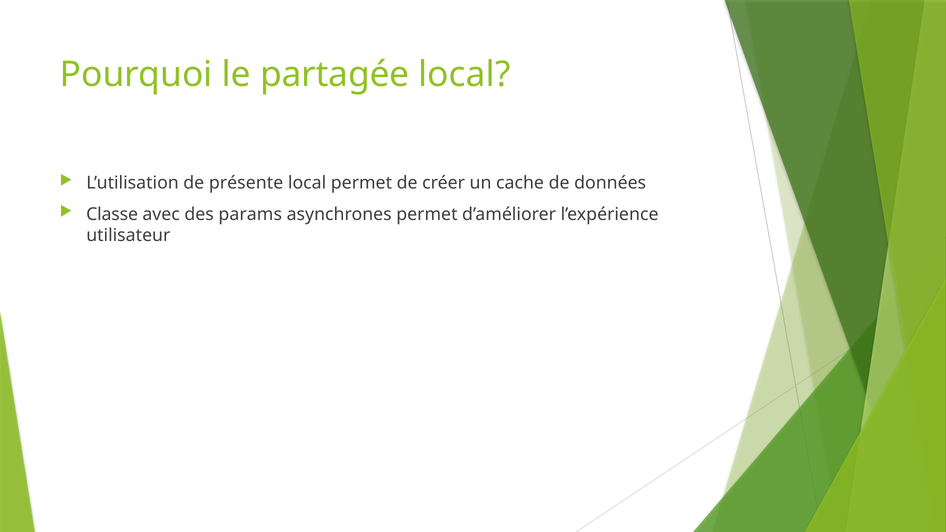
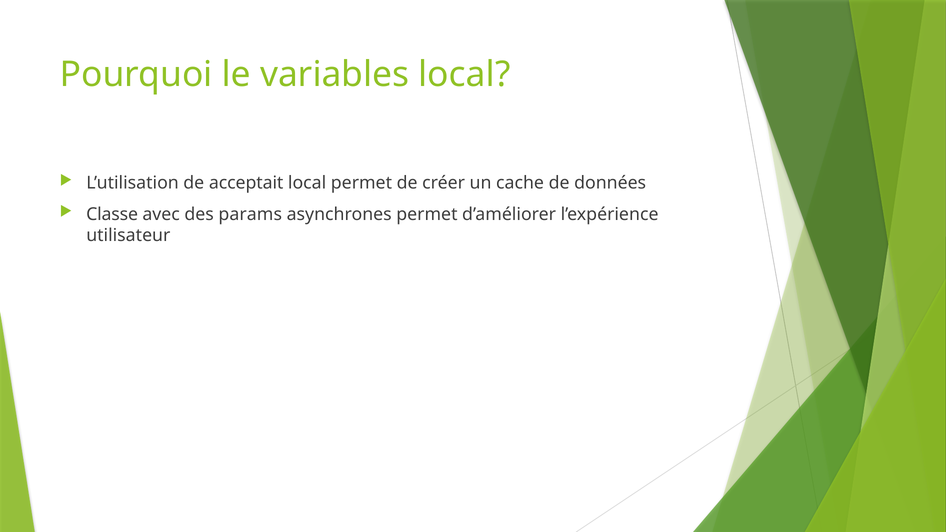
partagée: partagée -> variables (335, 75)
présente: présente -> acceptait (246, 183)
